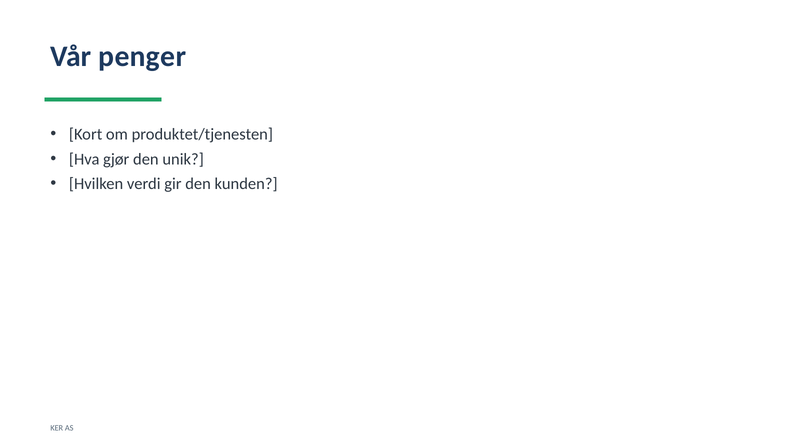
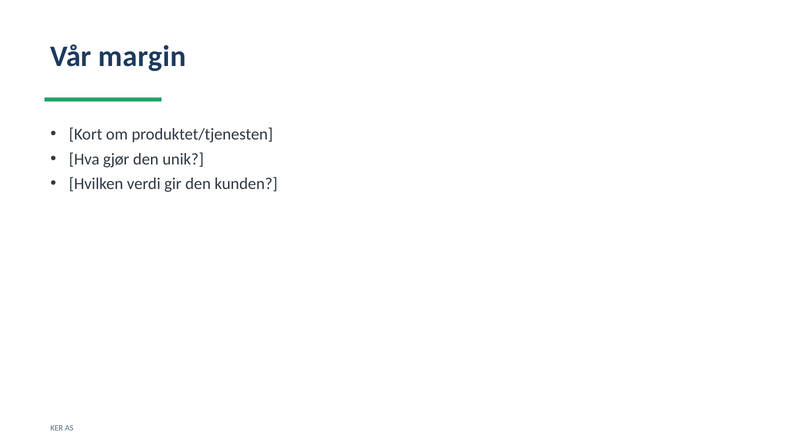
penger: penger -> margin (142, 57)
